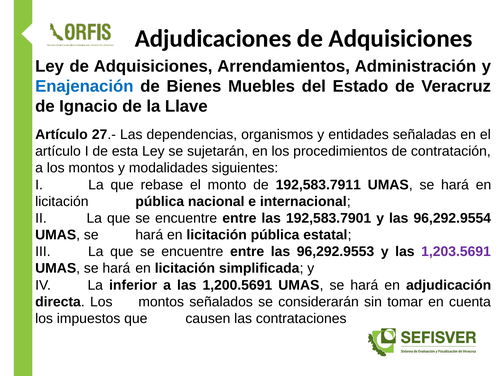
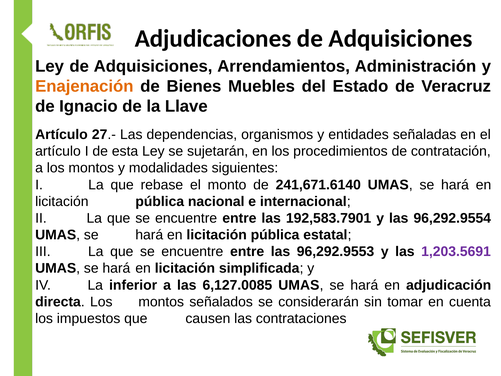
Enajenación colour: blue -> orange (84, 86)
192,583.7911: 192,583.7911 -> 241,671.6140 (318, 185)
1,200.5691: 1,200.5691 -> 6,127.0085 (237, 285)
